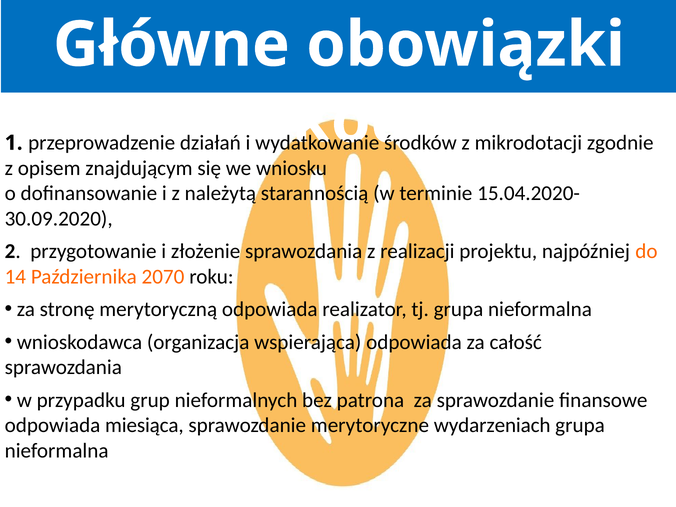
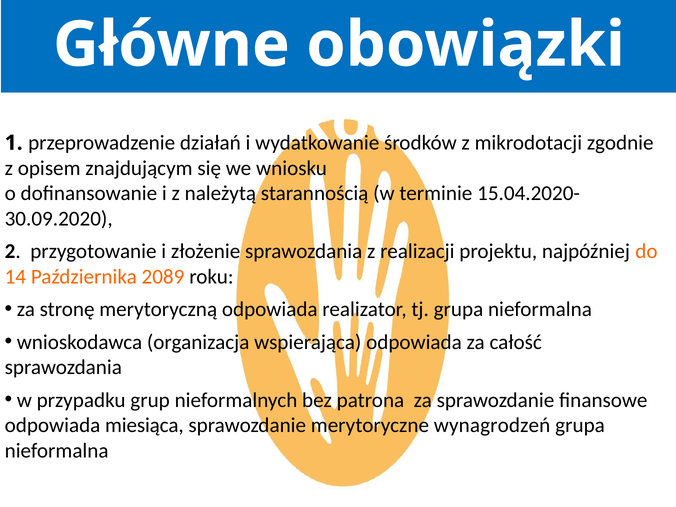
2070: 2070 -> 2089 (163, 277)
wydarzeniach: wydarzeniach -> wynagrodzeń (492, 425)
